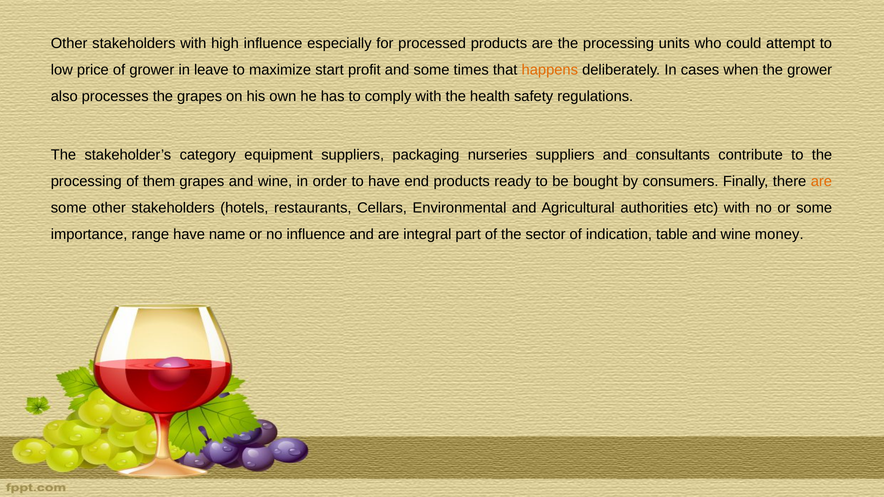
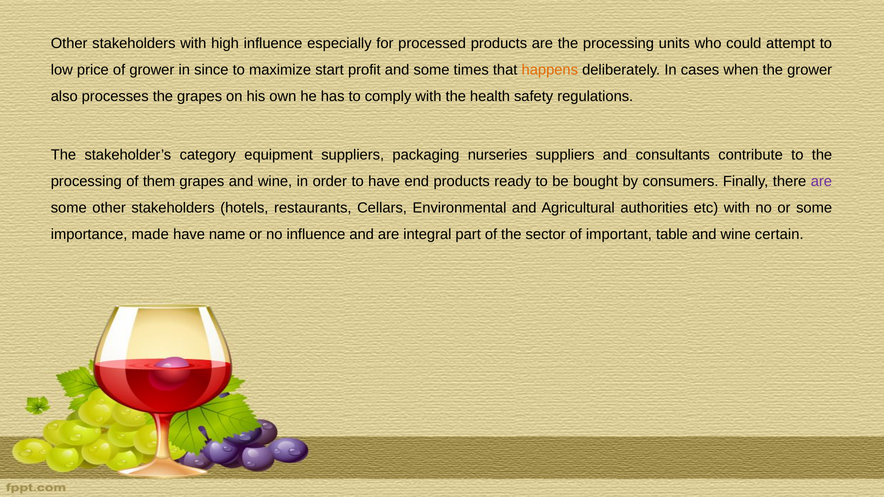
leave: leave -> since (211, 70)
are colour: orange -> purple (821, 182)
range: range -> made (150, 235)
indication: indication -> important (619, 235)
money: money -> certain (779, 235)
